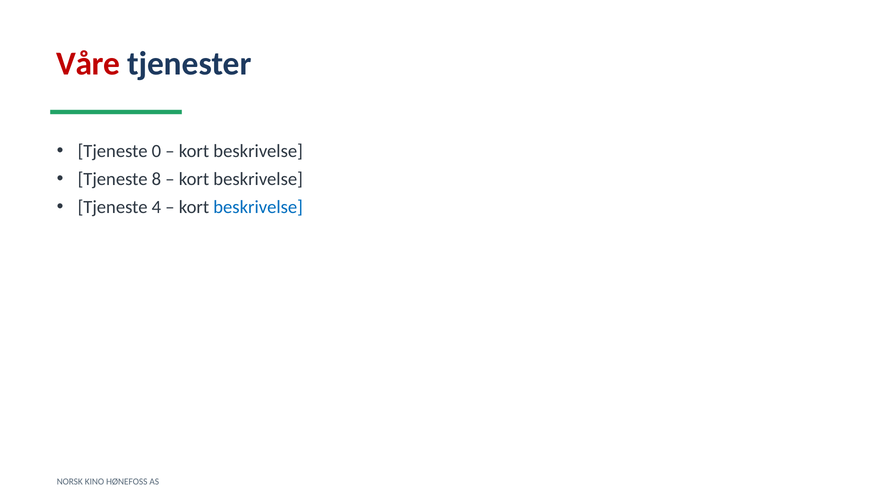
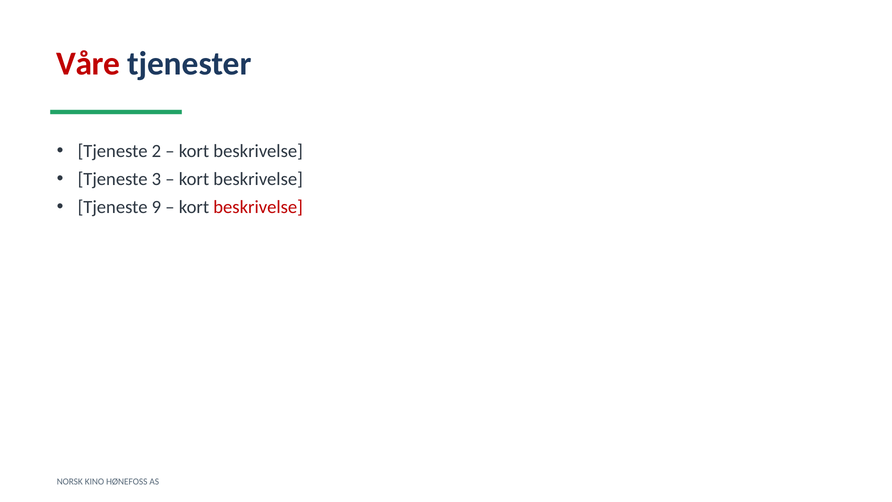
0: 0 -> 2 (156, 151)
8: 8 -> 3 (156, 179)
4: 4 -> 9 (156, 207)
beskrivelse colour: blue -> red (258, 207)
